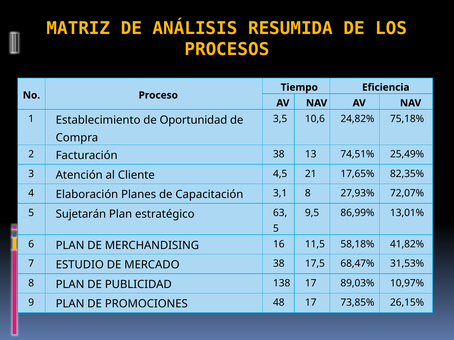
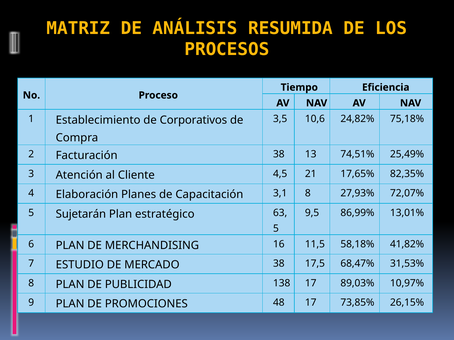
Oportunidad: Oportunidad -> Corporativos (193, 120)
